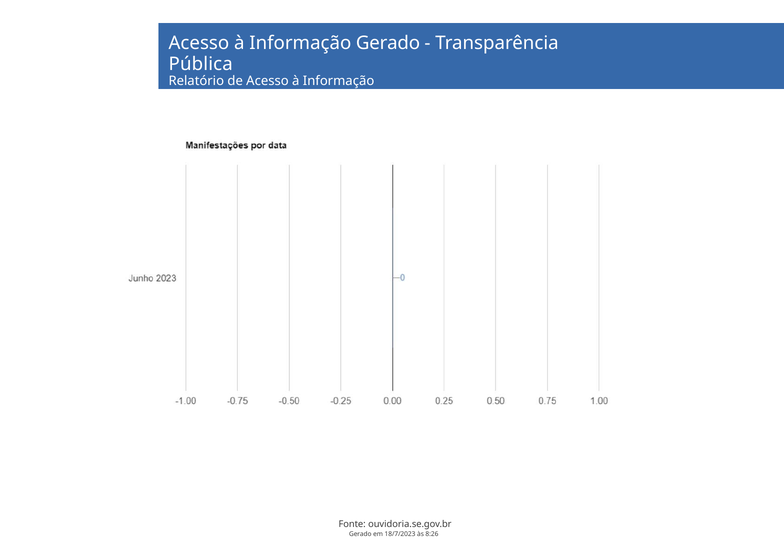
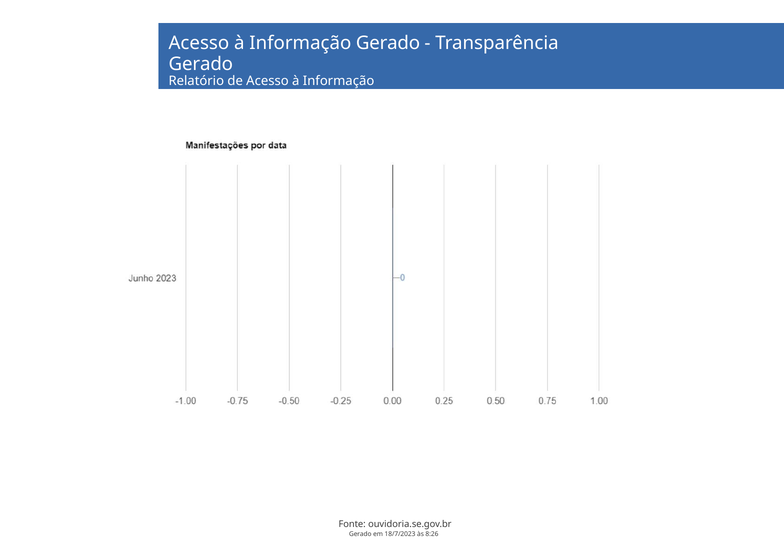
Pública: Pública -> Gerado (201, 64)
